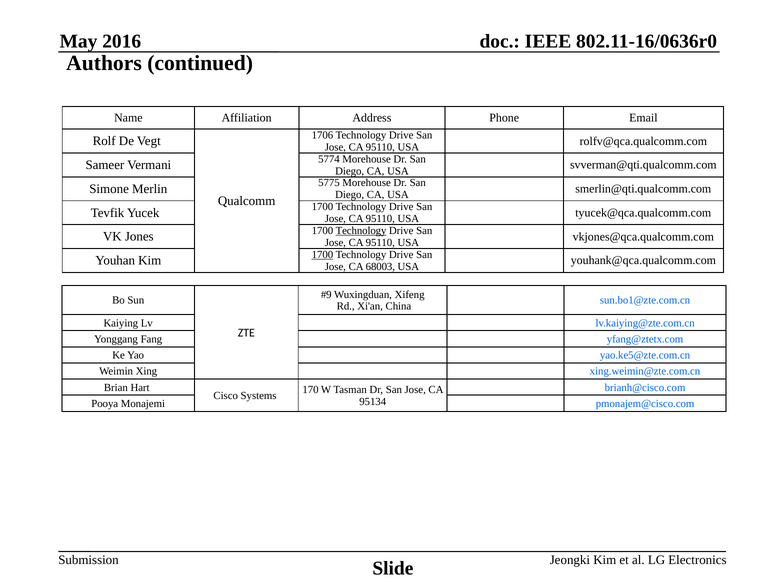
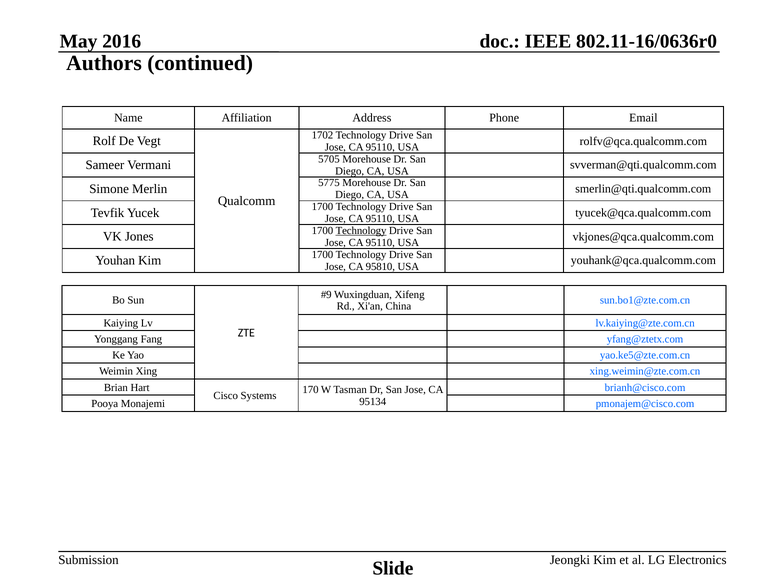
1706: 1706 -> 1702 (322, 135)
5774: 5774 -> 5705 (329, 159)
1700 underline: present -> none (322, 254)
68003: 68003 -> 95810 (380, 266)
